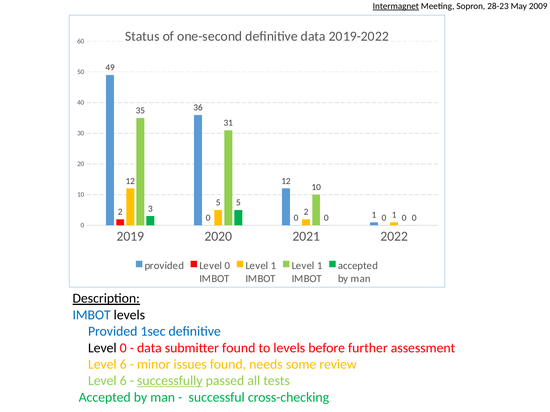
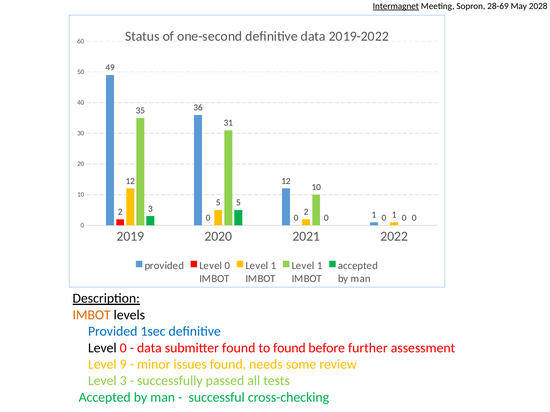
28-23: 28-23 -> 28-69 (498, 6)
2009: 2009 -> 2028 (538, 6)
IMBOT colour: blue -> orange (92, 315)
to levels: levels -> found (289, 348)
6: 6 -> 9 (123, 365)
6: 6 -> 3 (123, 381)
successfully underline: present -> none (170, 381)
